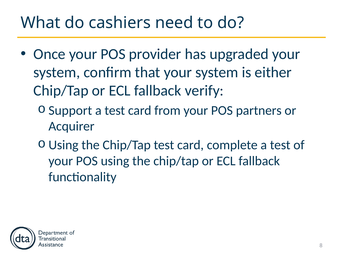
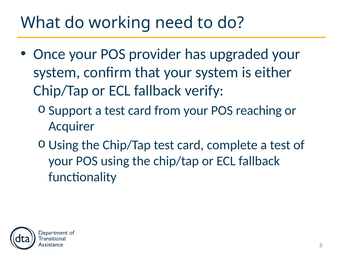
cashiers: cashiers -> working (120, 23)
partners: partners -> reaching (259, 110)
